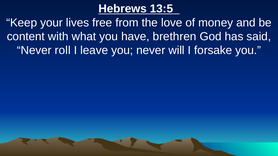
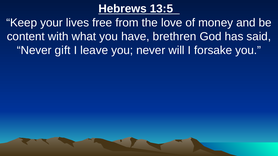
roll: roll -> gift (63, 50)
